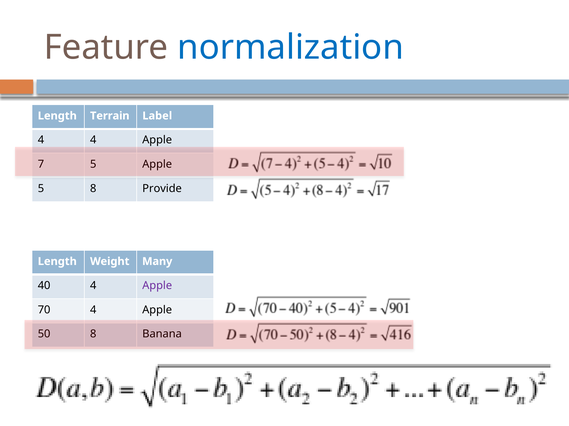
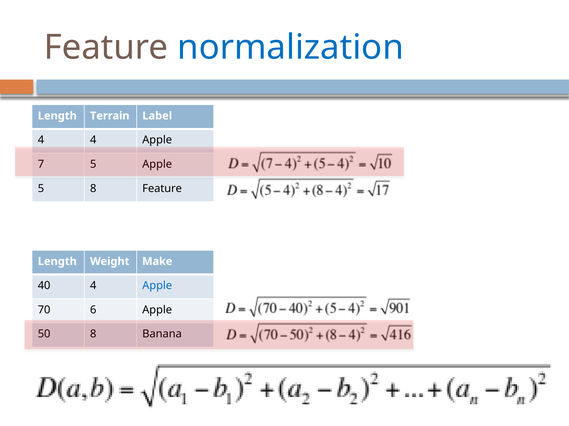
8 Provide: Provide -> Feature (162, 189)
Many: Many -> Make (157, 262)
Apple colour: purple -> blue (157, 286)
70 4: 4 -> 6 (93, 310)
